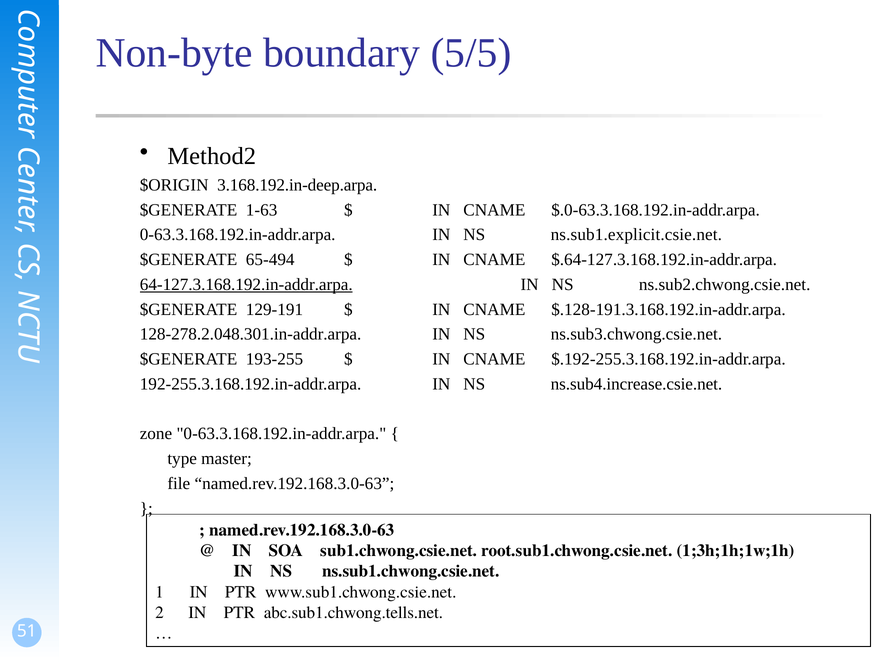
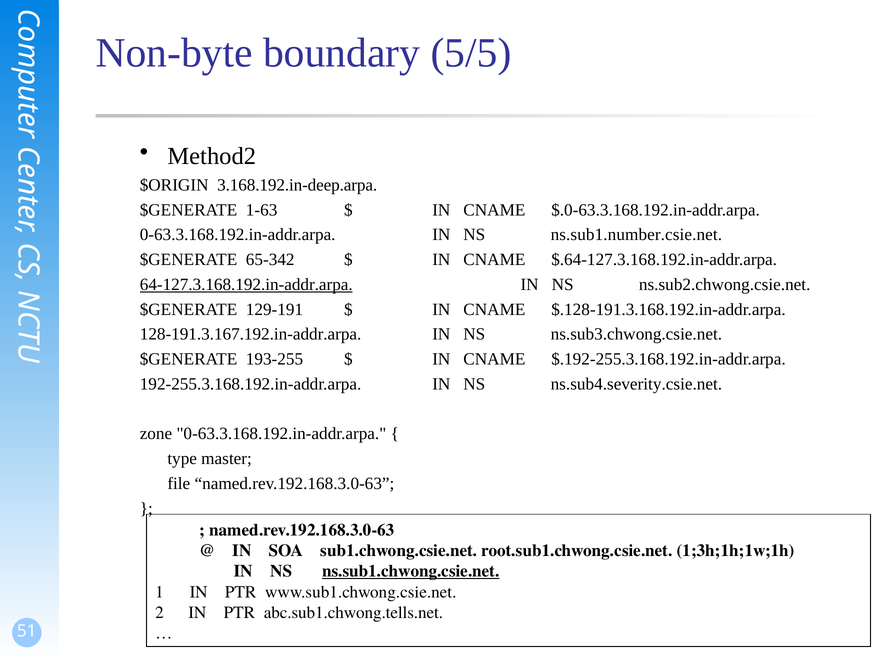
ns.sub1.explicit.csie.net: ns.sub1.explicit.csie.net -> ns.sub1.number.csie.net (636, 235)
65-494: 65-494 -> 65-342 (270, 260)
128-278.2.048.301.in-addr.arpa: 128-278.2.048.301.in-addr.arpa -> 128-191.3.167.192.in-addr.arpa (251, 334)
ns.sub4.increase.csie.net: ns.sub4.increase.csie.net -> ns.sub4.severity.csie.net (636, 384)
ns.sub1.chwong.csie.net underline: none -> present (411, 572)
